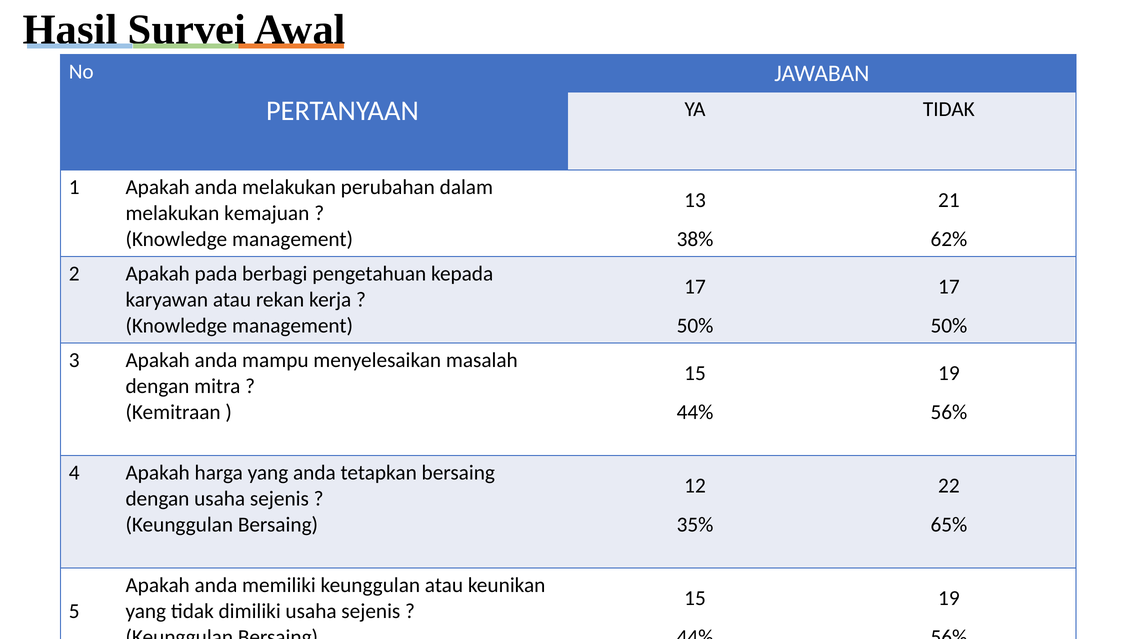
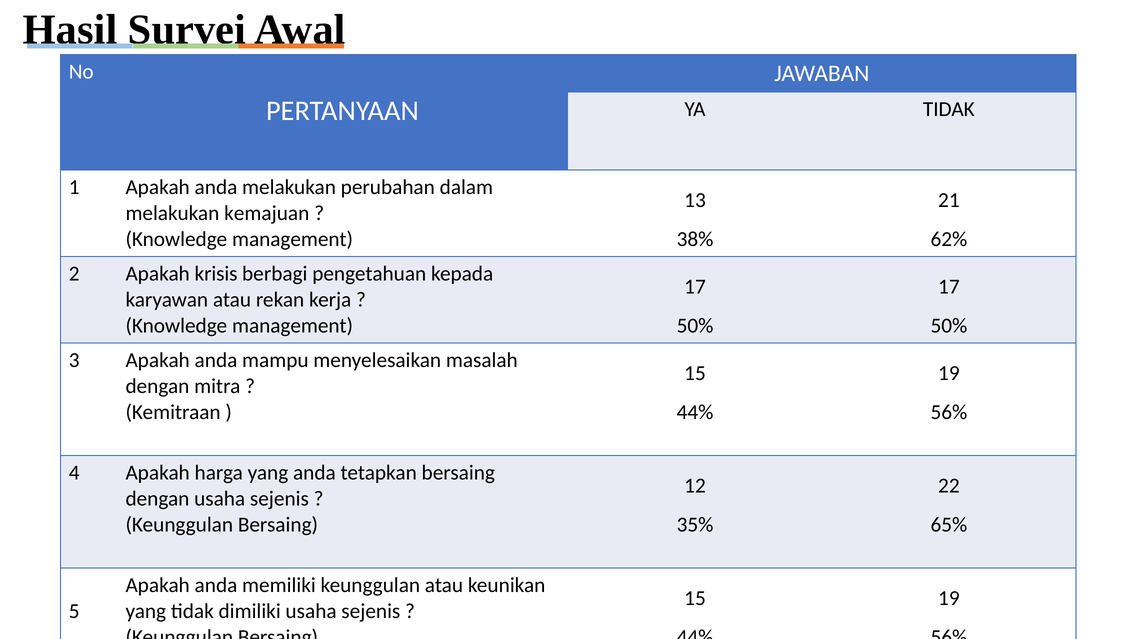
pada: pada -> krisis (216, 274)
